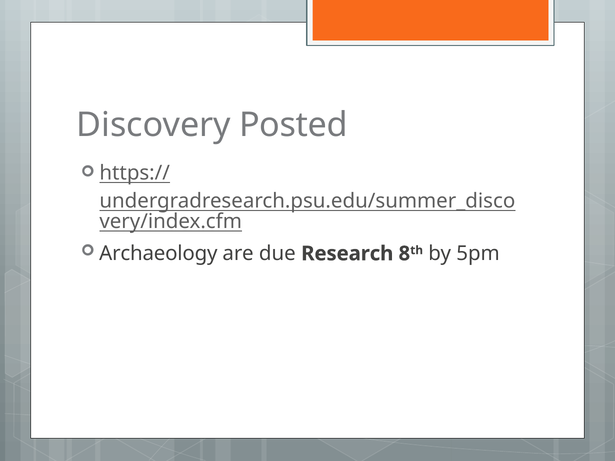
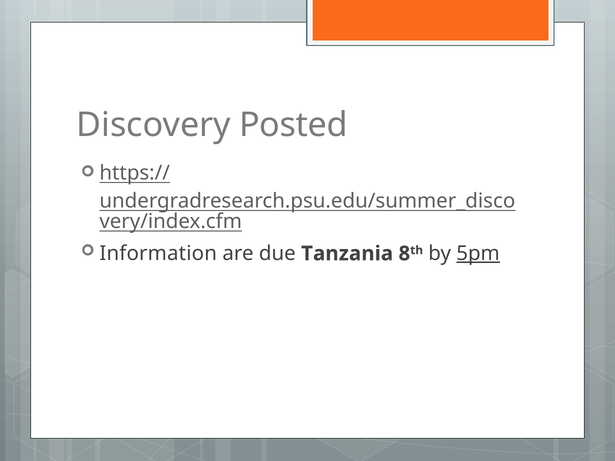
Archaeology: Archaeology -> Information (158, 254)
Research: Research -> Tanzania (347, 254)
5pm underline: none -> present (478, 254)
